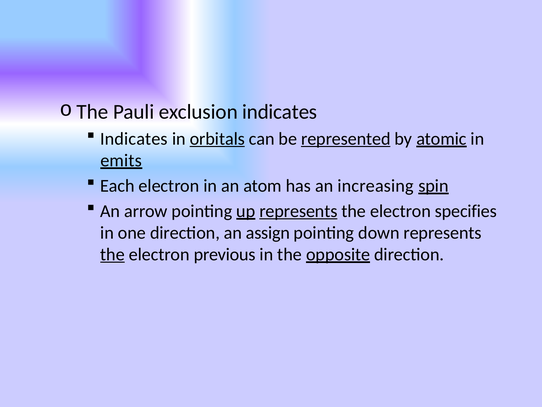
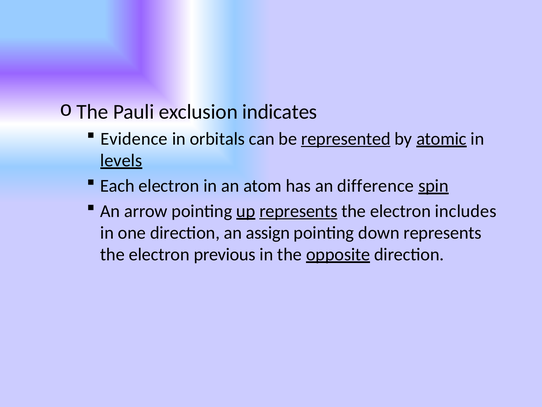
Indicates: Indicates -> Evidence (134, 139)
orbitals underline: present -> none (217, 139)
emits: emits -> levels (121, 160)
increasing: increasing -> difference (376, 186)
specifies: specifies -> includes (466, 211)
the underline: present -> none (113, 254)
